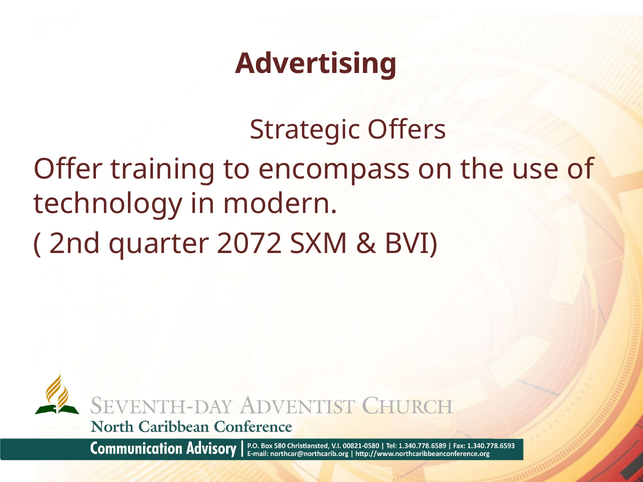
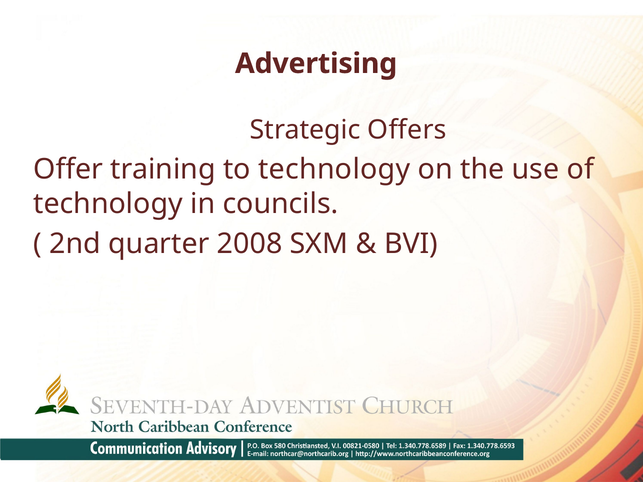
to encompass: encompass -> technology (334, 170)
modern: modern -> councils (281, 204)
2072: 2072 -> 2008 (250, 244)
